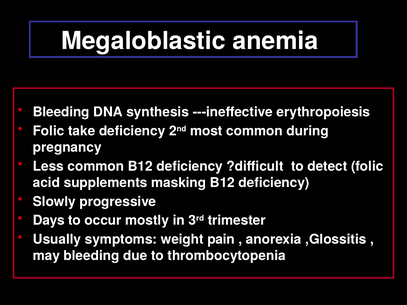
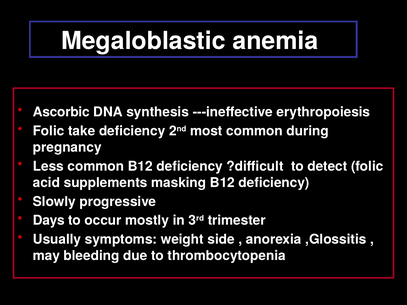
Bleeding: Bleeding -> Ascorbic (61, 112)
pain: pain -> side (221, 240)
